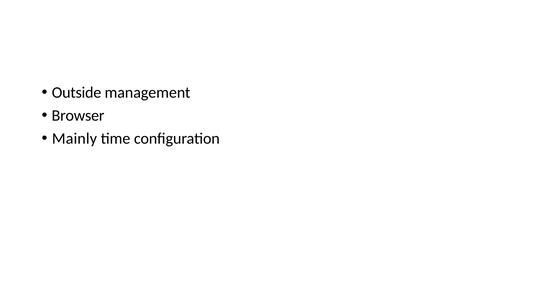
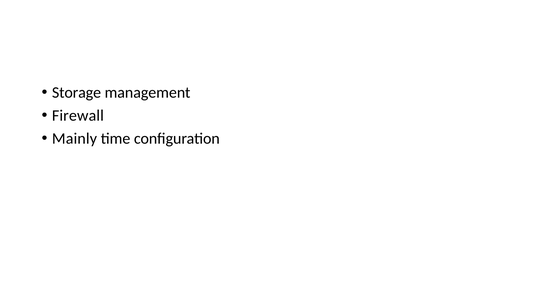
Outside: Outside -> Storage (77, 92)
Browser: Browser -> Firewall (78, 115)
